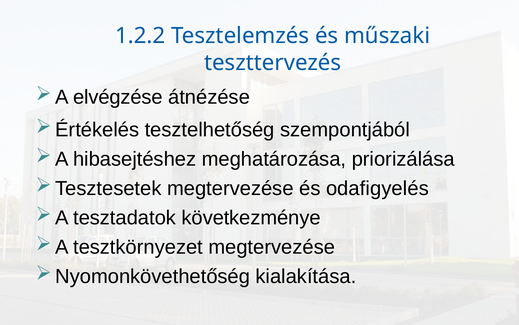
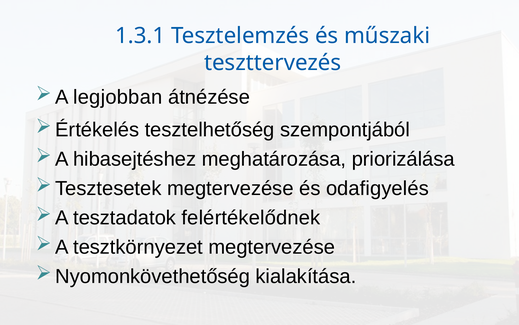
1.2.2: 1.2.2 -> 1.3.1 (140, 36)
elvégzése: elvégzése -> legjobban (118, 97)
következménye: következménye -> felértékelődnek (251, 217)
